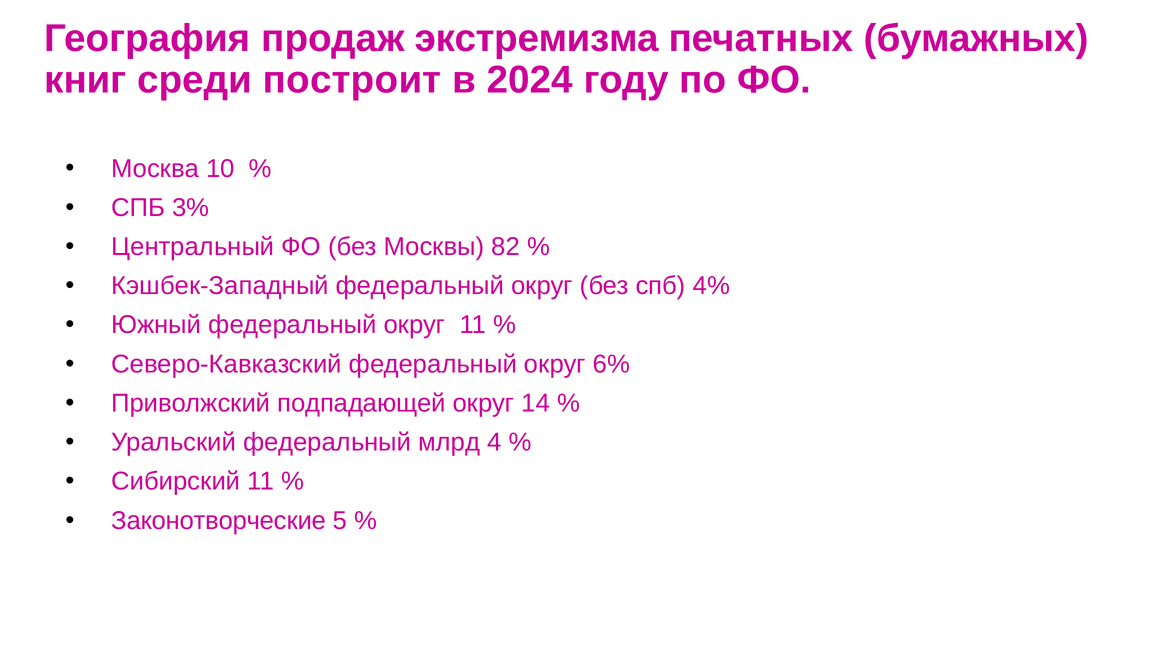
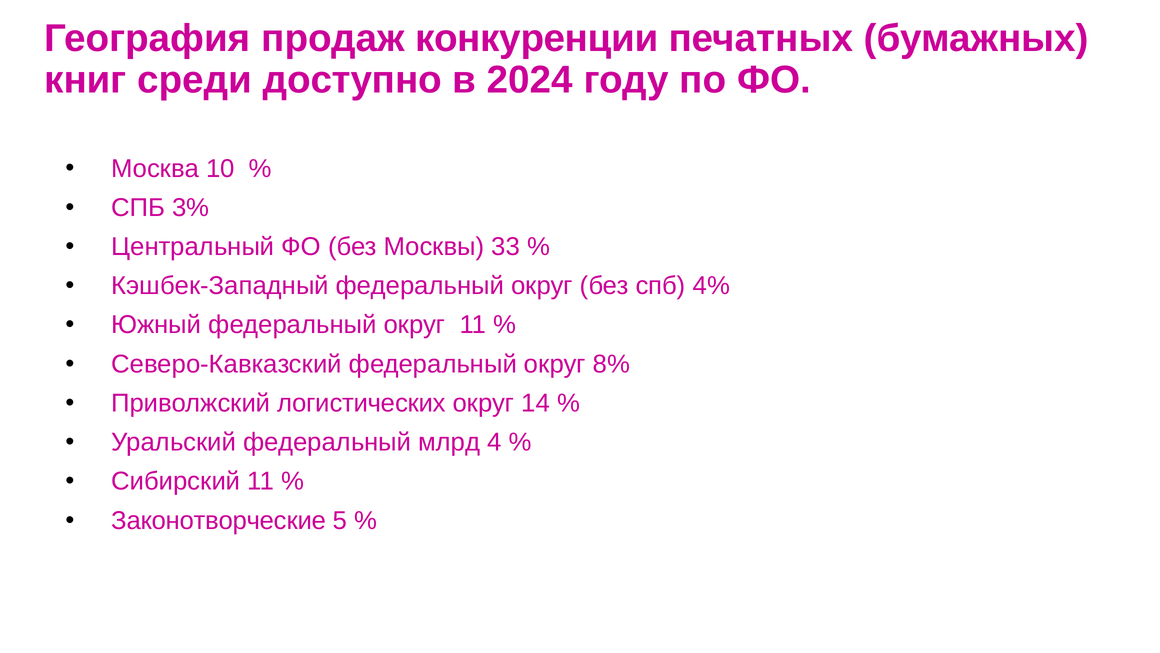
экстремизма: экстремизма -> конкуренции (537, 38)
построит: построит -> доступно (352, 80)
82: 82 -> 33 (506, 247)
6%: 6% -> 8% (611, 364)
подпадающей: подпадающей -> логистических (362, 403)
